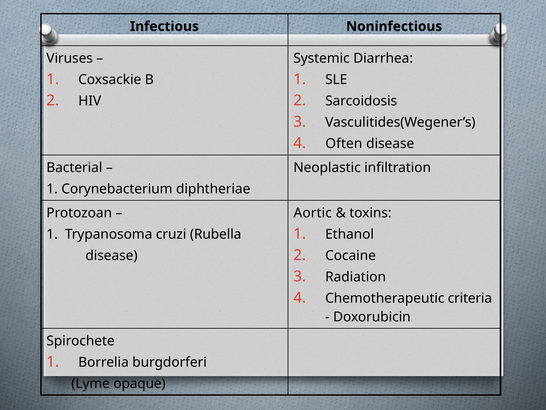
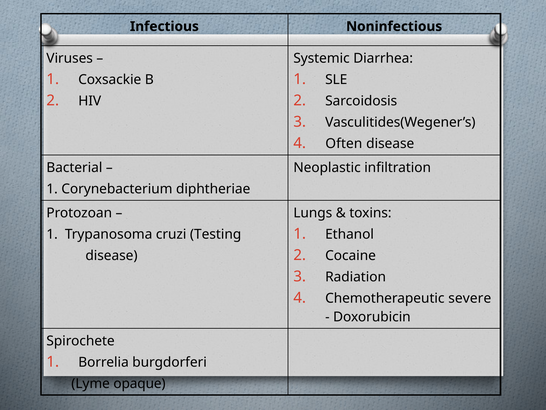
Aortic: Aortic -> Lungs (313, 213)
Rubella: Rubella -> Testing (216, 234)
criteria: criteria -> severe (470, 298)
